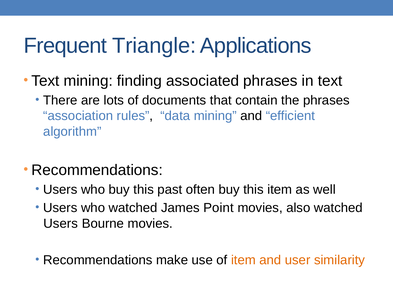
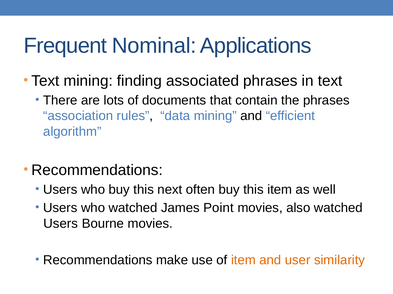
Triangle: Triangle -> Nominal (154, 46)
past: past -> next (170, 190)
